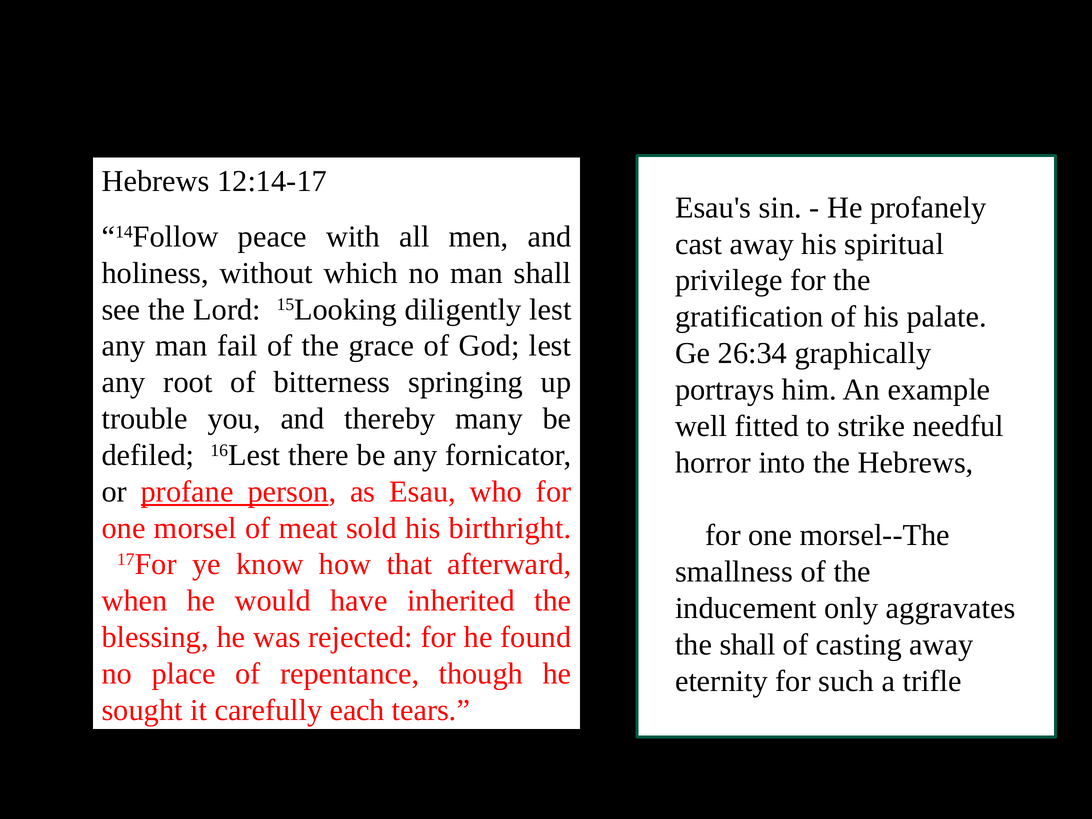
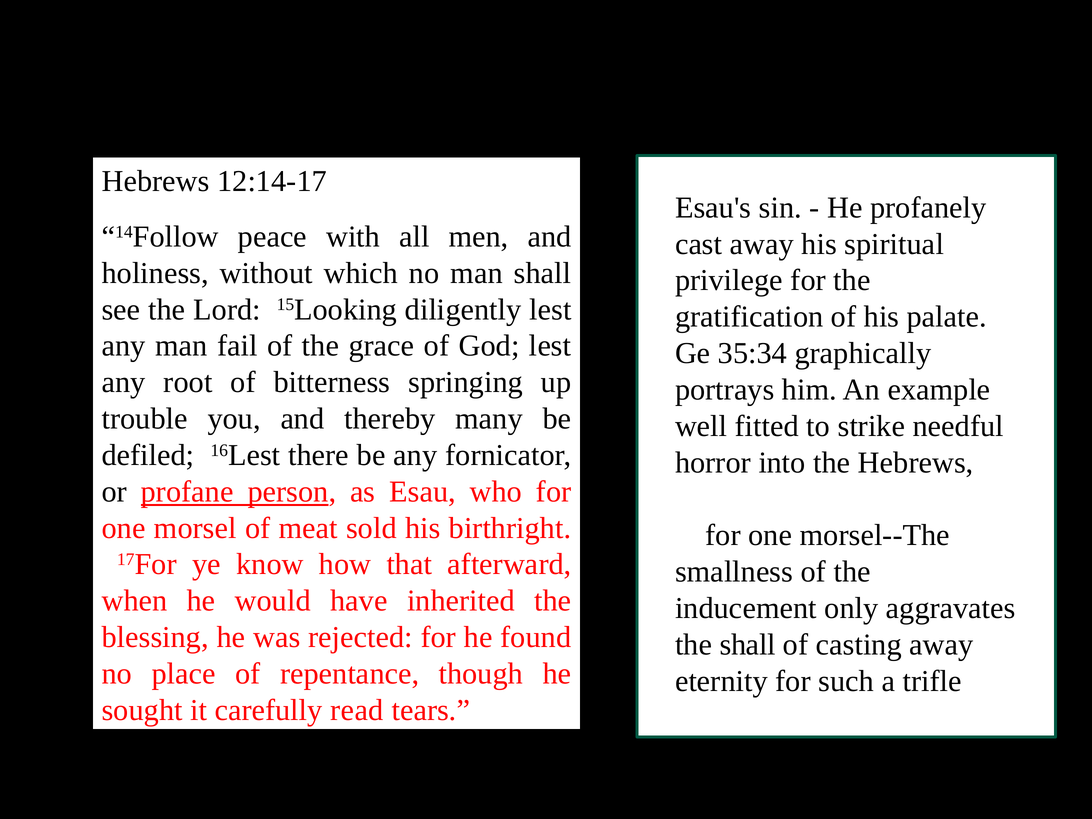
26:34: 26:34 -> 35:34 (753, 353)
each: each -> read (357, 710)
